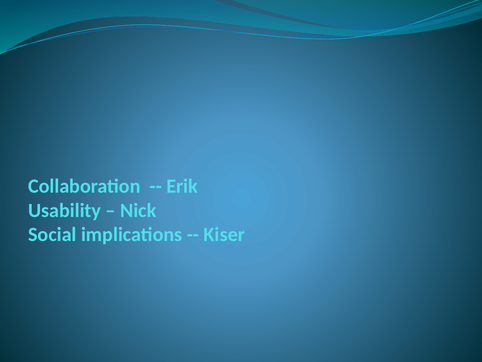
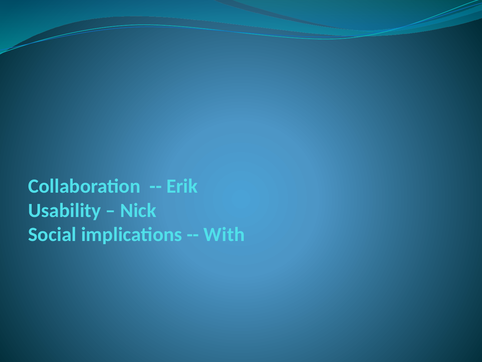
Kiser: Kiser -> With (224, 234)
